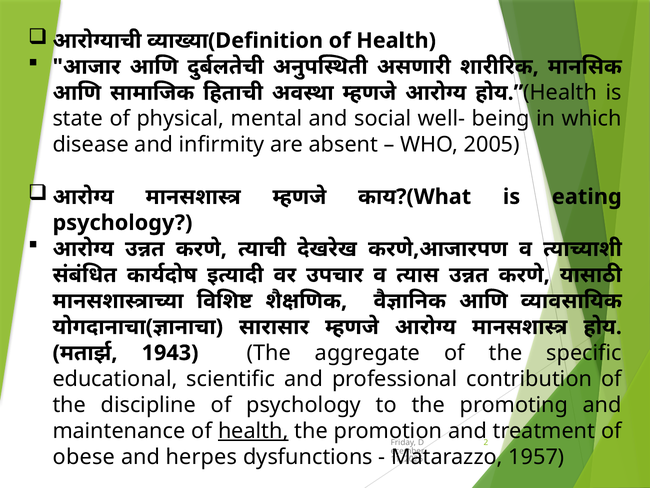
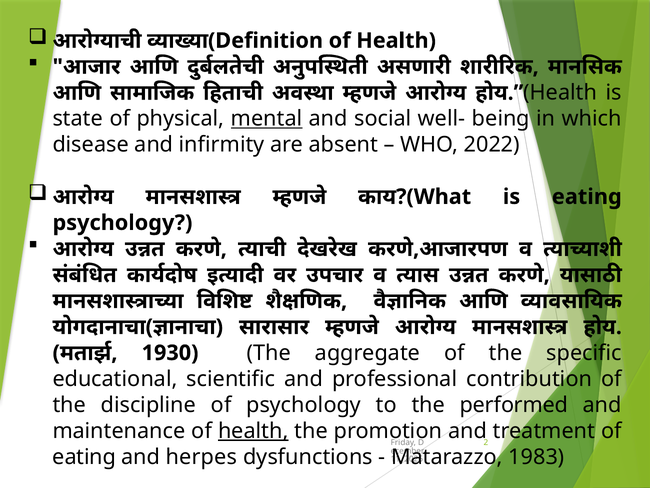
mental underline: none -> present (267, 119)
2005: 2005 -> 2022 (492, 145)
1943: 1943 -> 1930 (170, 353)
promoting: promoting -> performed (514, 405)
obese: obese -> eating (84, 457)
1957: 1957 -> 1983 (536, 457)
